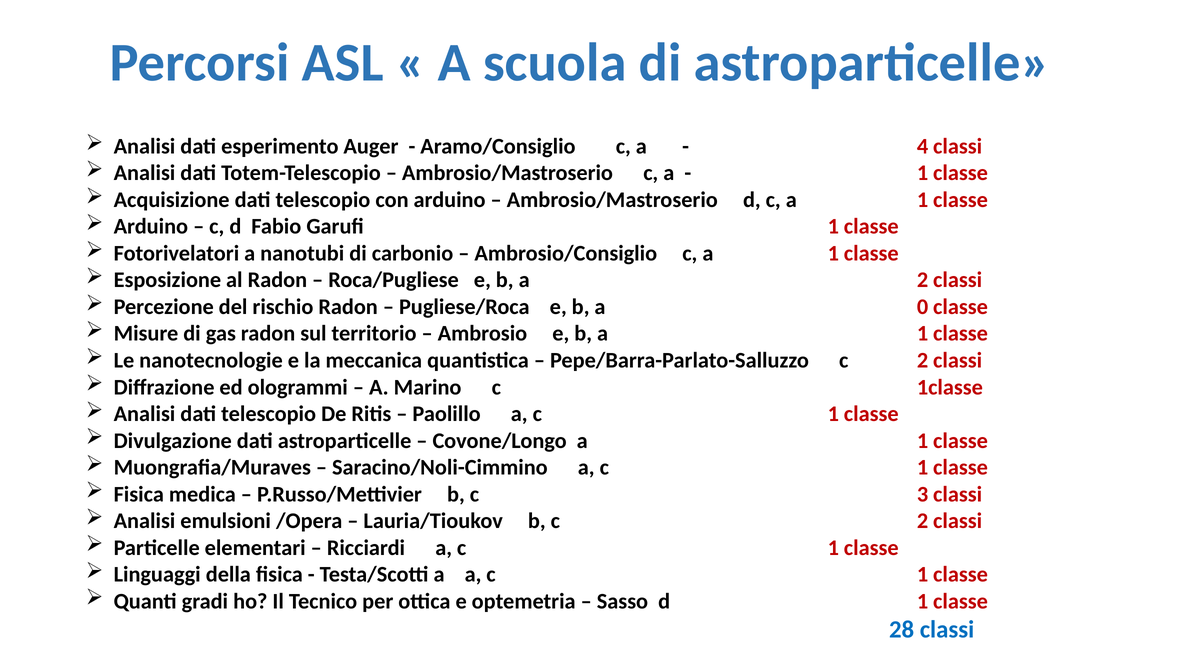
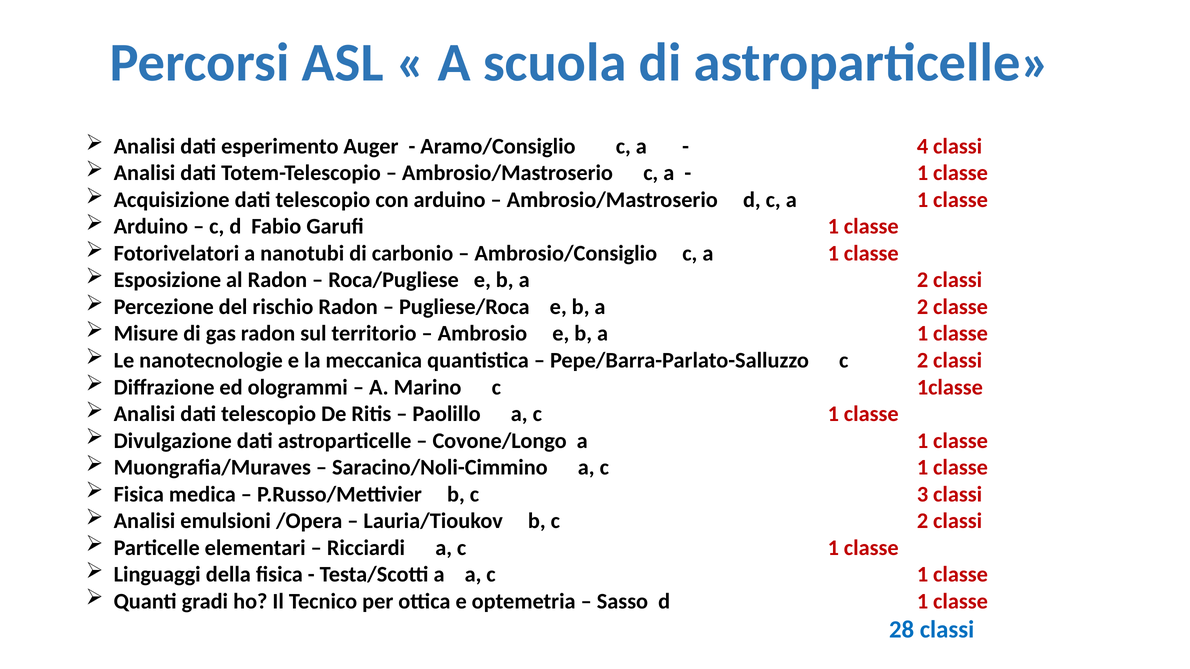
0: 0 -> 2 (923, 307)
